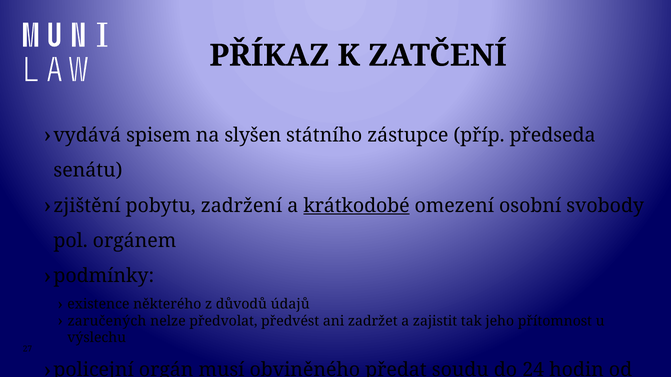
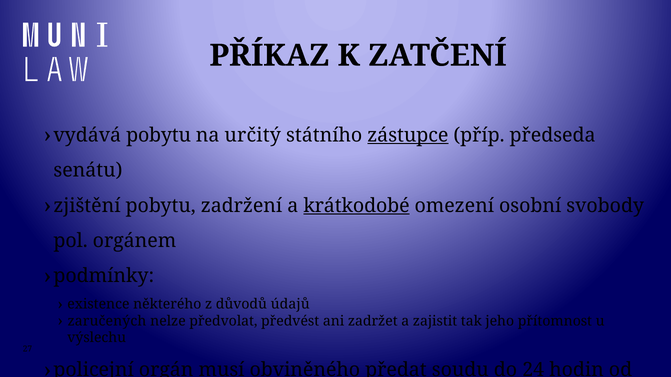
spisem: spisem -> pobytu (159, 135)
slyšen: slyšen -> určitý (253, 135)
zástupce underline: none -> present (408, 135)
